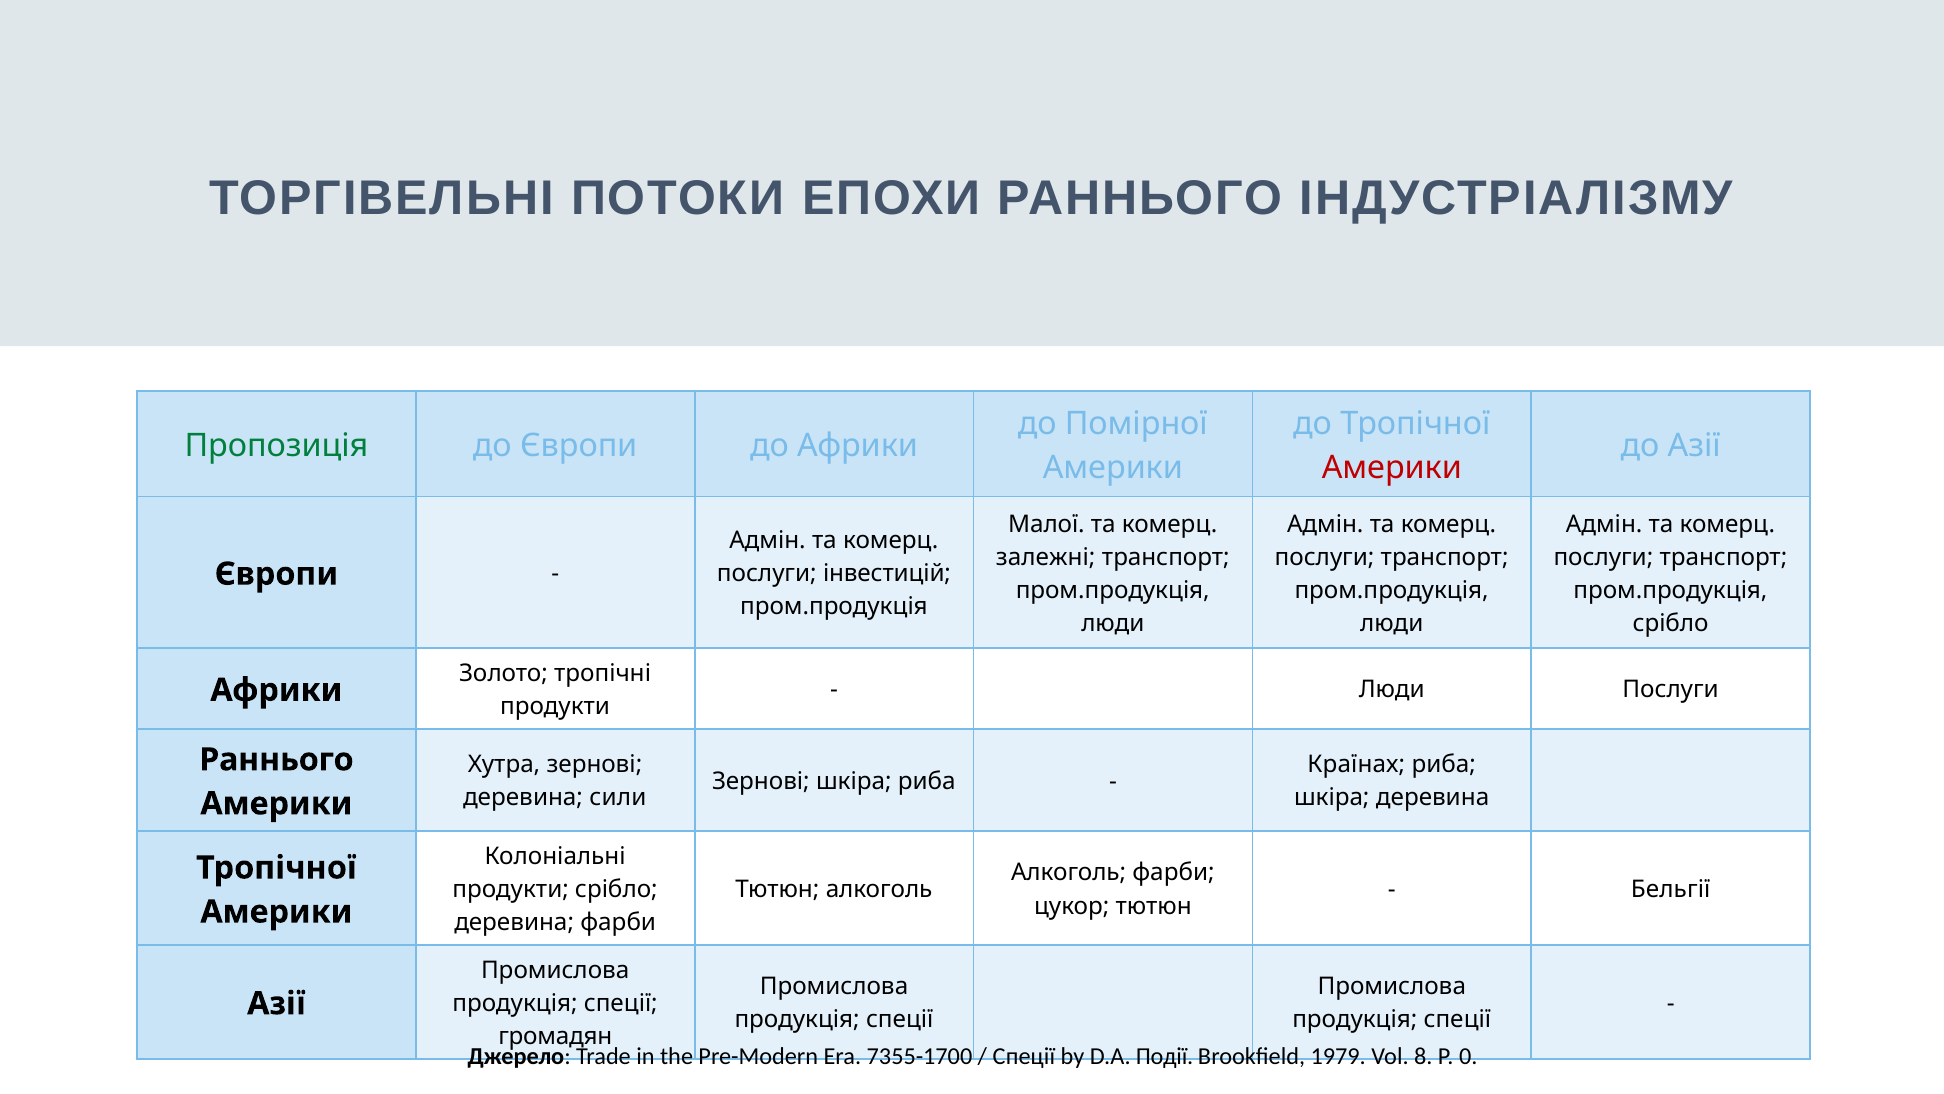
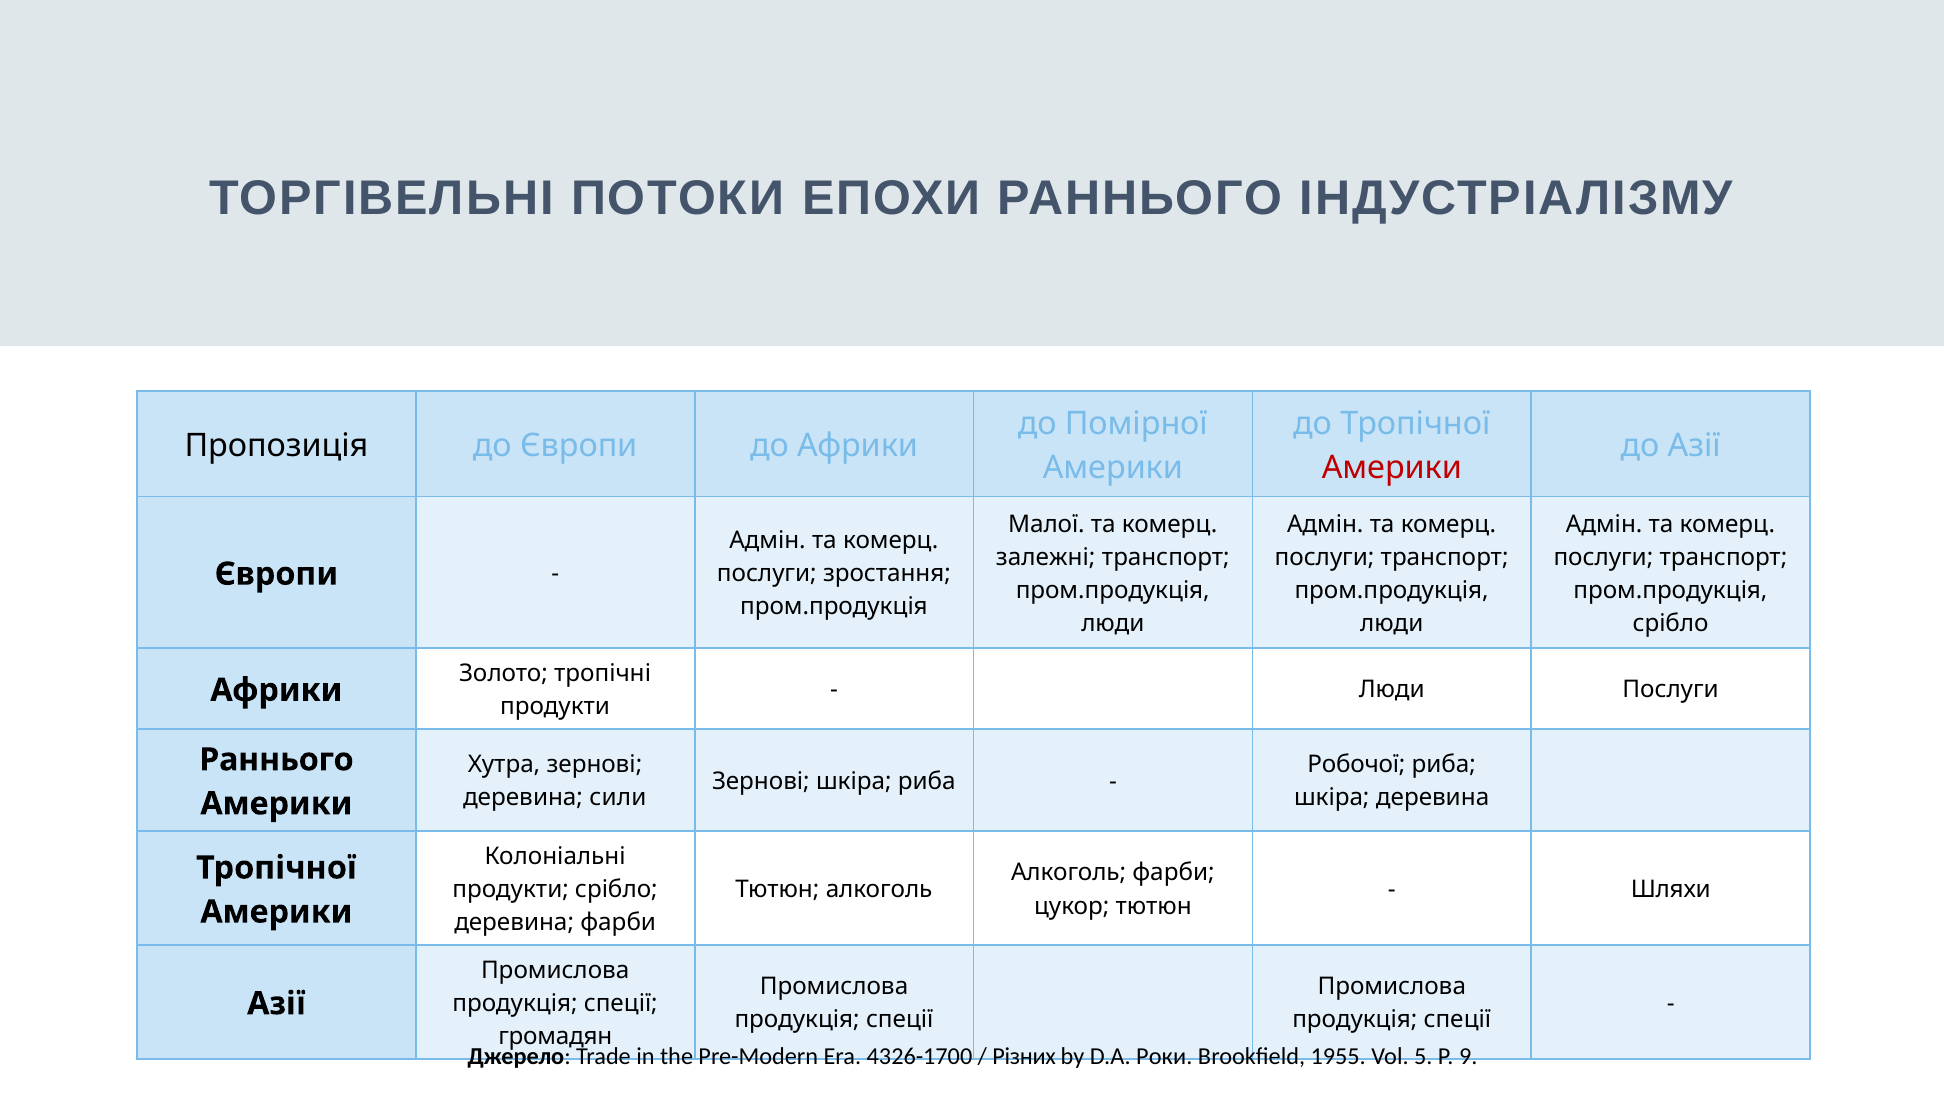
Пропозиція colour: green -> black (276, 445)
інвестицій: інвестицій -> зростання (887, 573)
Країнах: Країнах -> Робочої (1356, 764)
Бельгії: Бельгії -> Шляхи (1671, 889)
7355-1700: 7355-1700 -> 4326-1700 (920, 1056)
Спеції: Спеції -> Різних (1024, 1056)
Події: Події -> Роки (1164, 1056)
1979: 1979 -> 1955 (1338, 1056)
8: 8 -> 5 (1423, 1056)
0: 0 -> 9 (1468, 1056)
